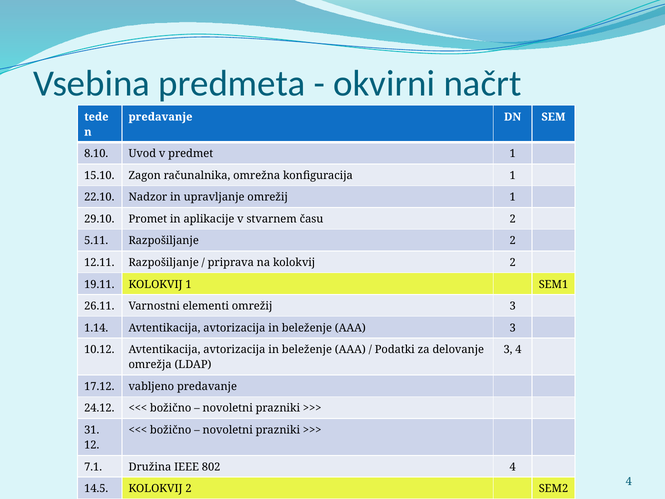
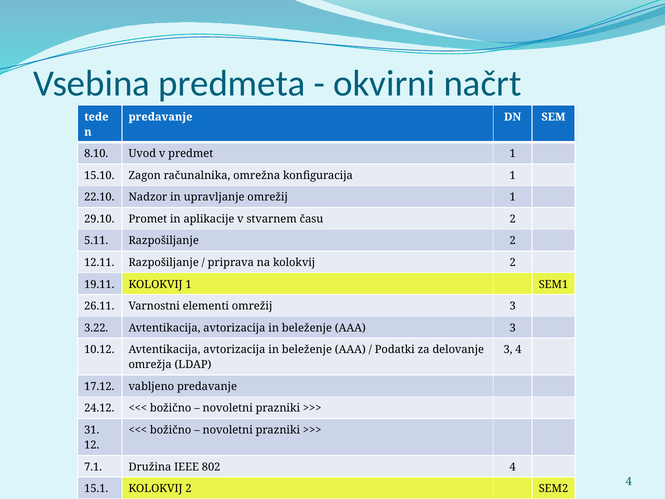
1.14: 1.14 -> 3.22 (96, 328)
14.5: 14.5 -> 15.1 (96, 488)
